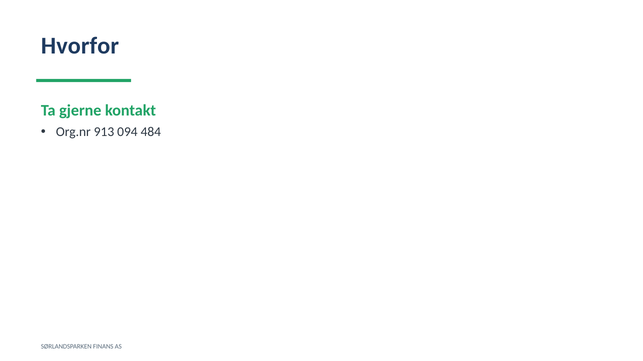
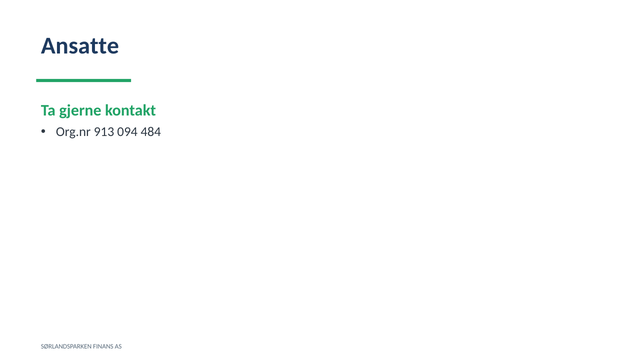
Hvorfor: Hvorfor -> Ansatte (80, 46)
